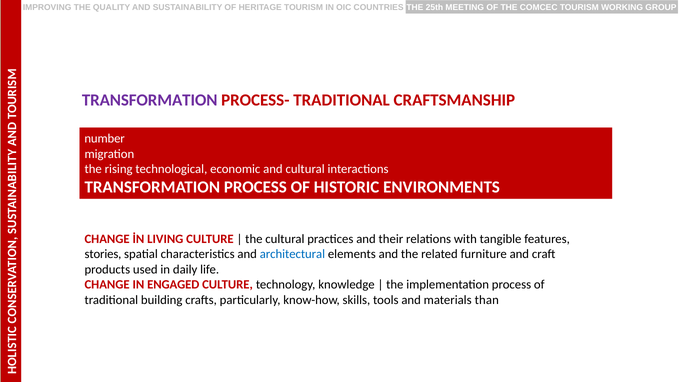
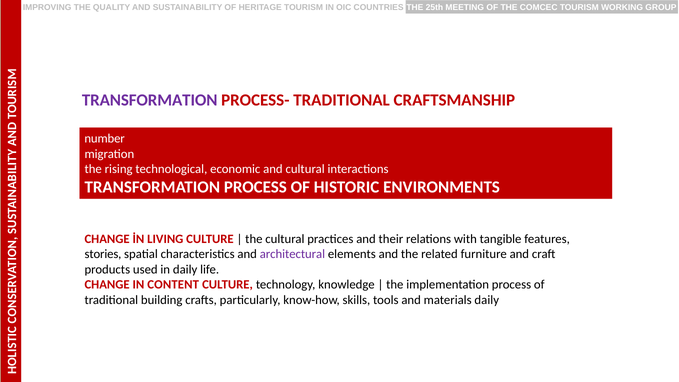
architectural colour: blue -> purple (292, 254)
ENGAGED: ENGAGED -> CONTENT (173, 285)
materials than: than -> daily (487, 300)
